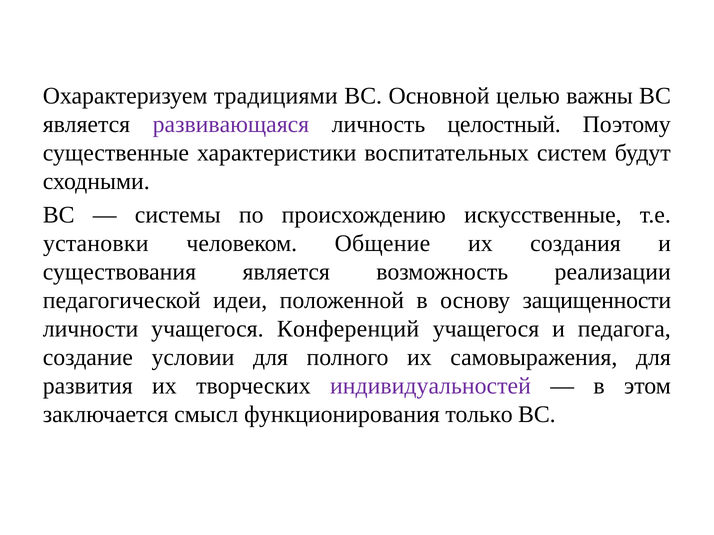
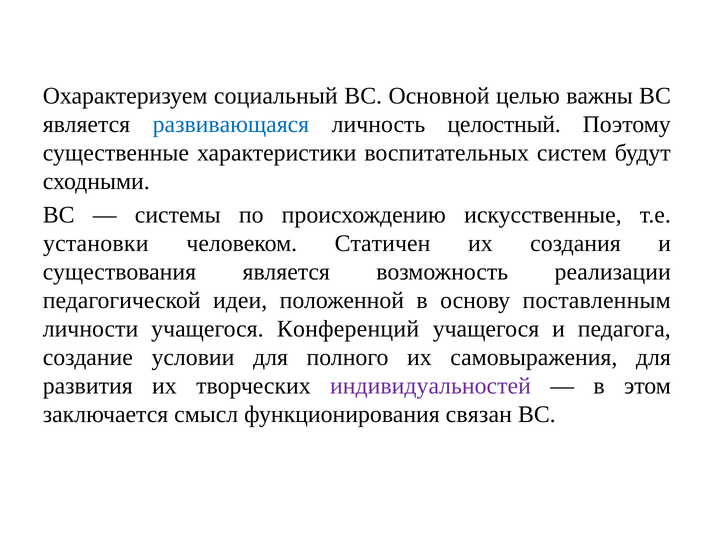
традициями: традициями -> социальный (276, 96)
развивающаяся colour: purple -> blue (231, 125)
Общение: Общение -> Статичен (383, 244)
защищенности: защищенности -> поставленным (597, 301)
только: только -> связан (479, 415)
